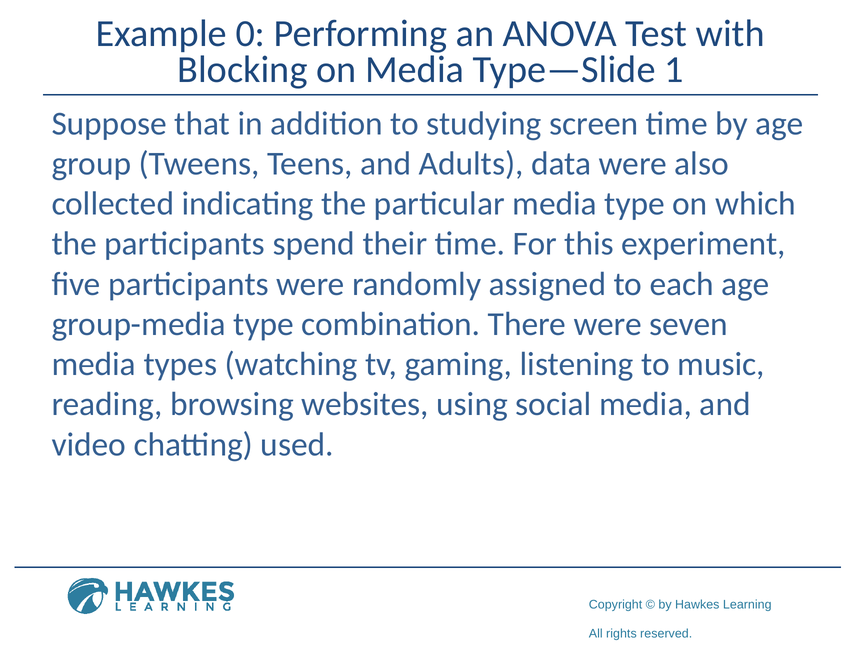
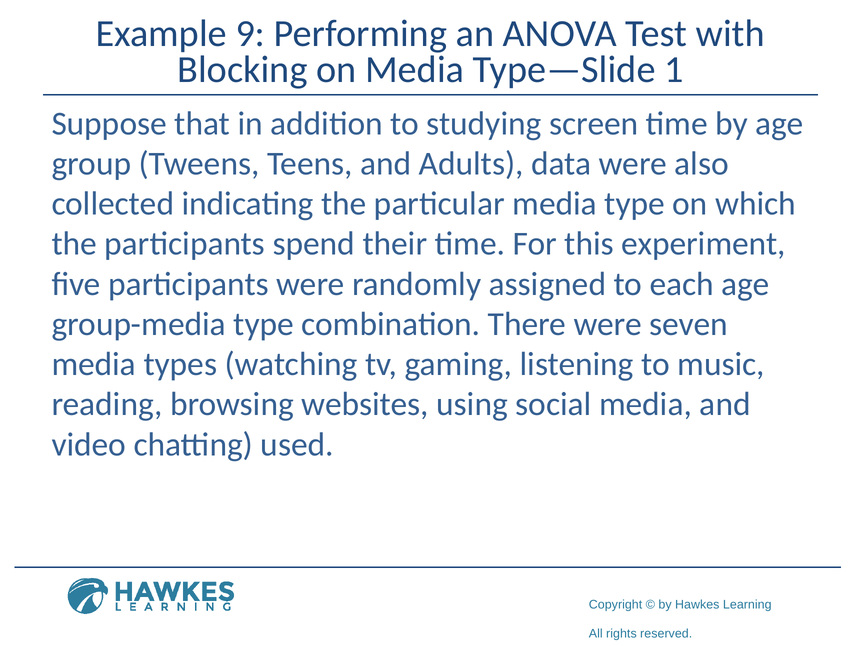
0: 0 -> 9 (250, 34)
